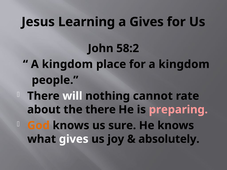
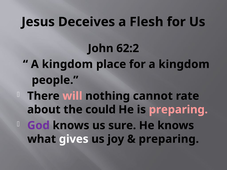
Learning: Learning -> Deceives (87, 22)
a Gives: Gives -> Flesh (146, 22)
58:2: 58:2 -> 62:2 (128, 48)
will colour: white -> pink (72, 96)
the there: there -> could (101, 110)
God colour: orange -> purple (38, 126)
absolutely: absolutely -> preparing (169, 139)
